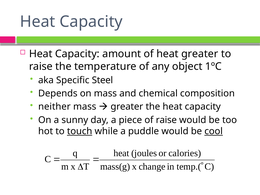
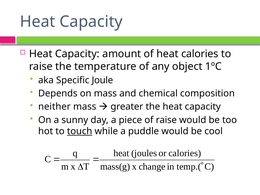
heat greater: greater -> calories (200, 54)
Steel: Steel -> Joule (102, 80)
cool underline: present -> none (214, 131)
